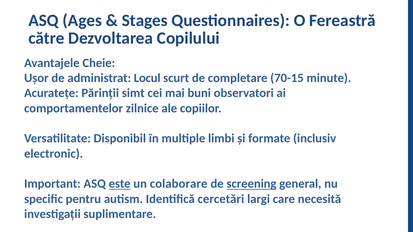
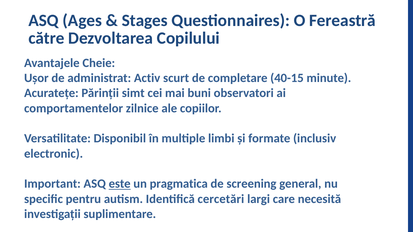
Locul: Locul -> Activ (147, 78)
70-15: 70-15 -> 40-15 (287, 78)
colaborare: colaborare -> pragmatica (179, 184)
screening underline: present -> none (251, 184)
